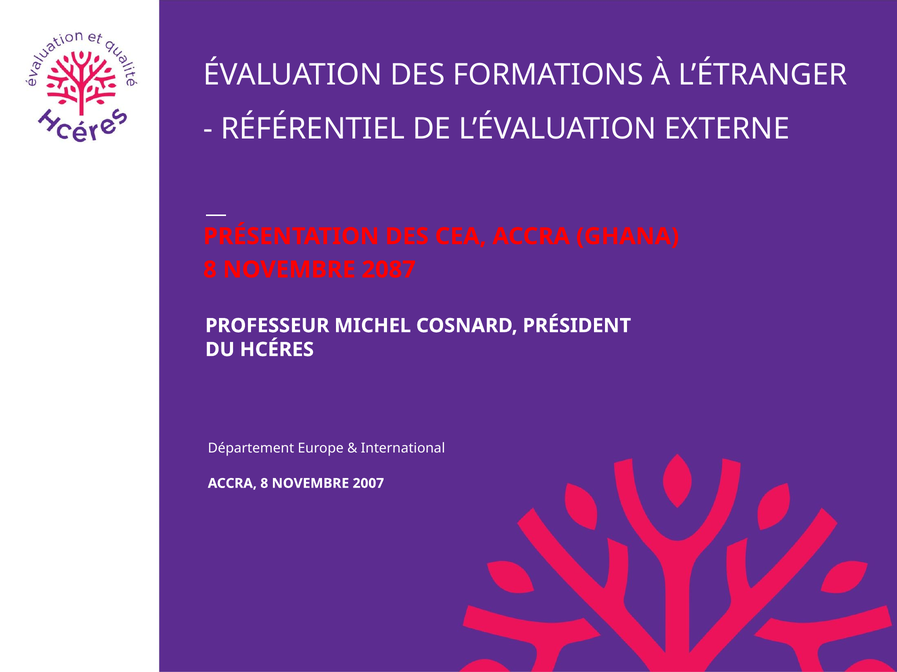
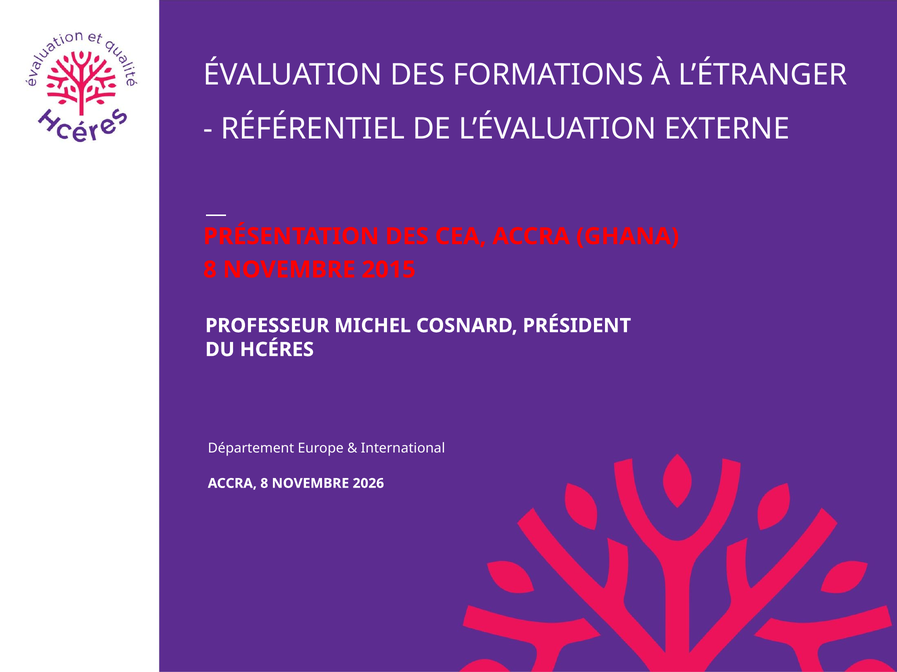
2087: 2087 -> 2015 (389, 270)
2007: 2007 -> 2026 (368, 484)
